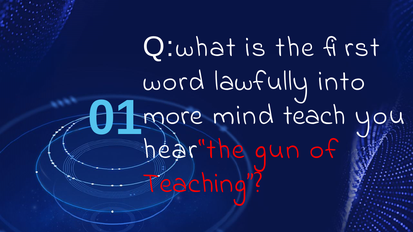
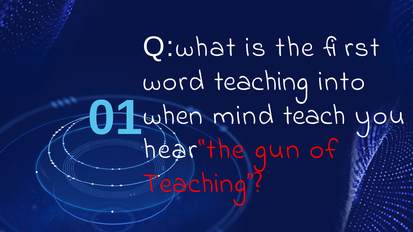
word lawfully: lawfully -> teaching (261, 81)
more: more -> when (173, 115)
